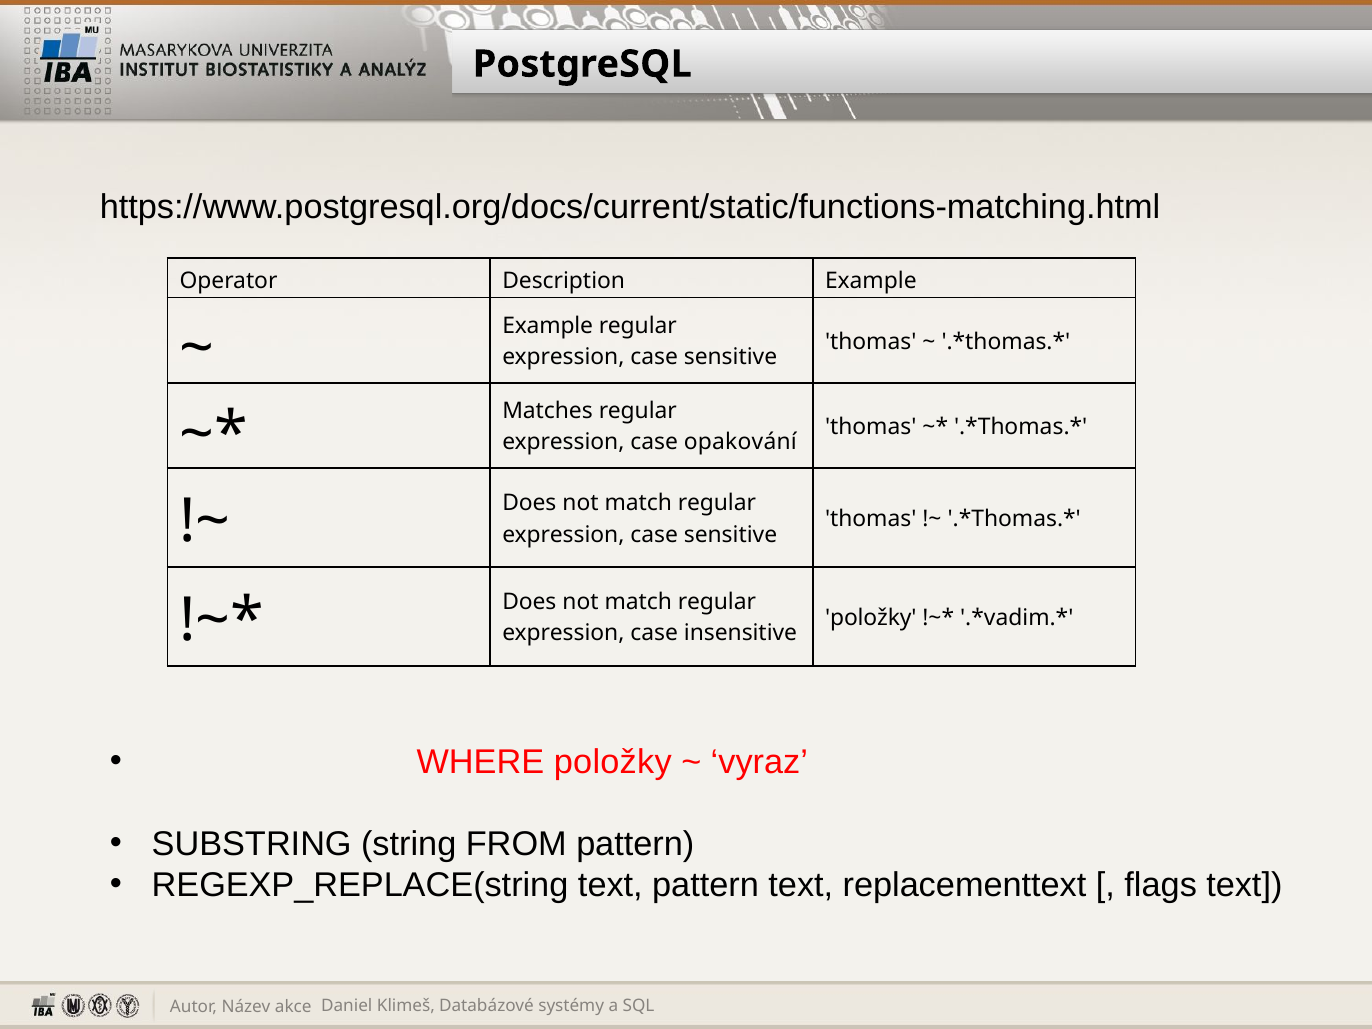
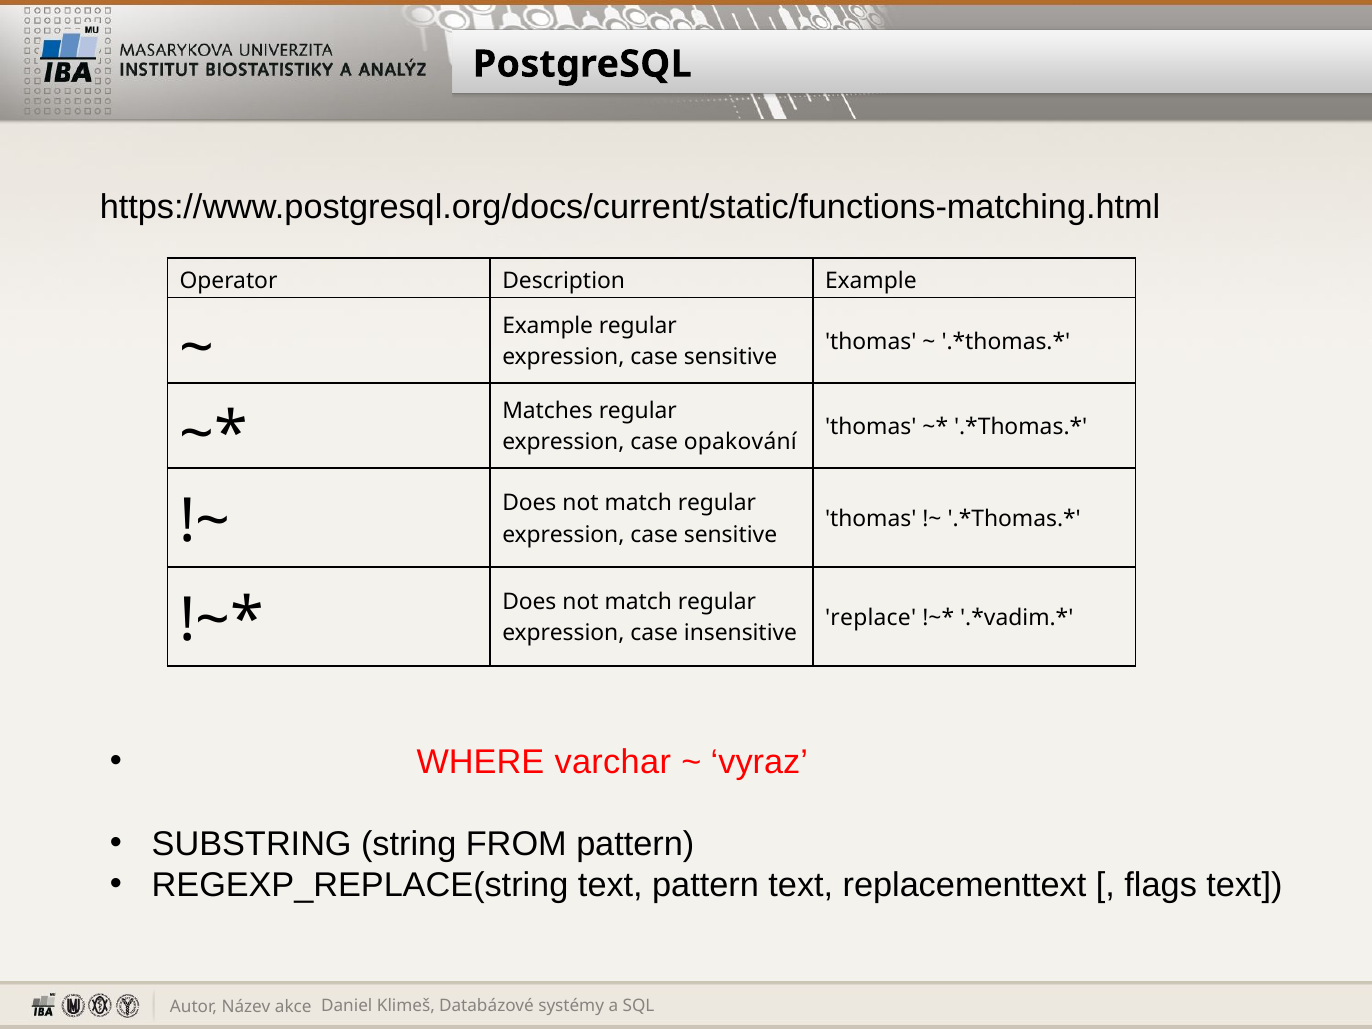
položky: položky -> replace (871, 618)
WHERE položky: položky -> varchar (613, 762)
